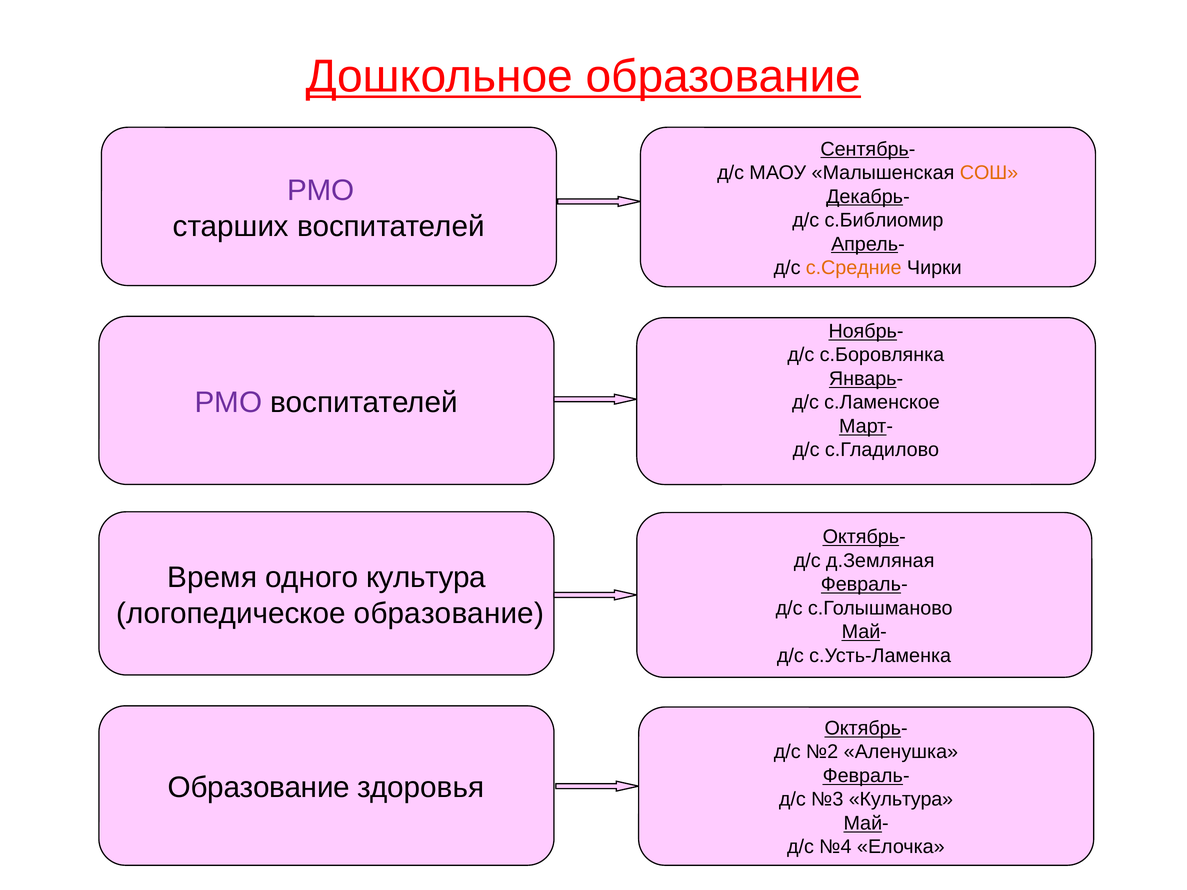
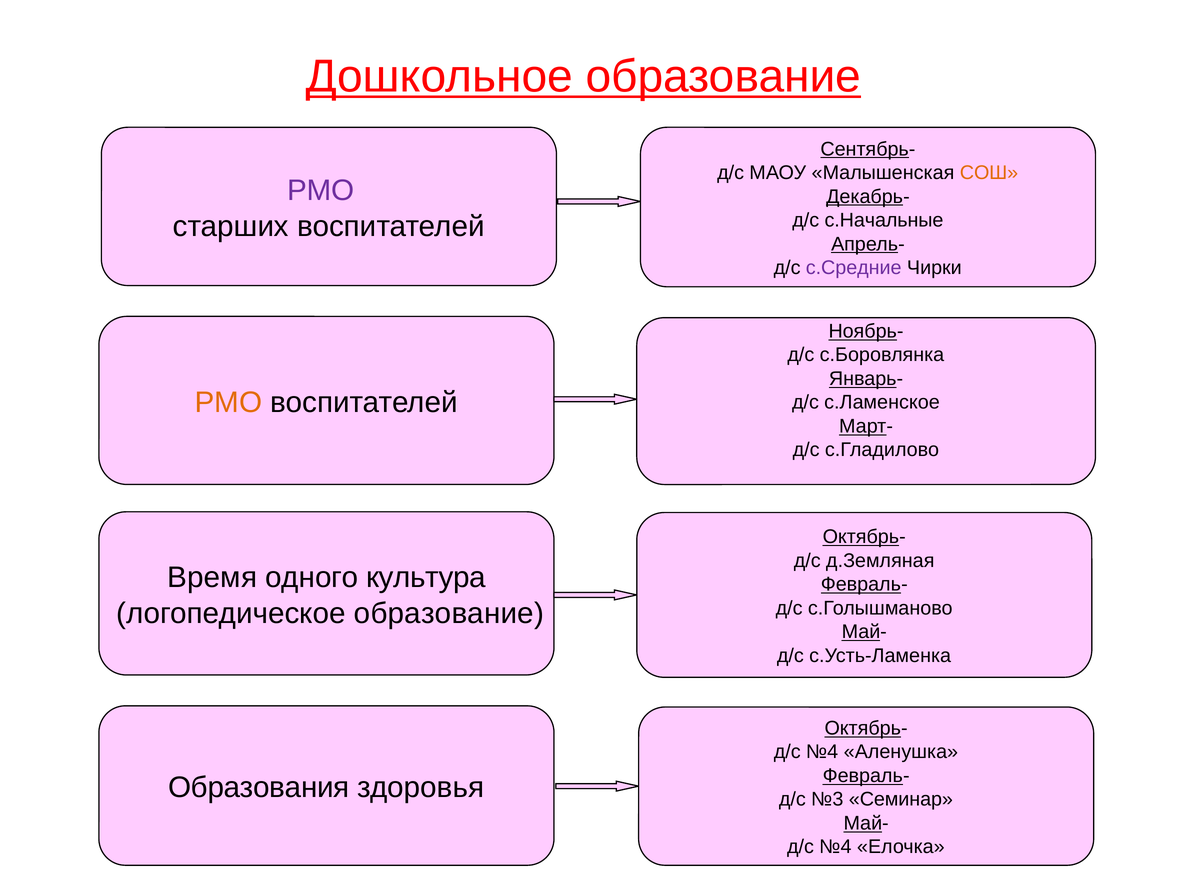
с.Библиомир: с.Библиомир -> с.Начальные (884, 220)
с.Средние colour: orange -> purple (854, 268)
РМО colour: purple -> orange (228, 403)
№2: №2 -> №4 (822, 752)
Образование: Образование -> Образования (259, 788)
№3 Культура: Культура -> Семинар (901, 800)
